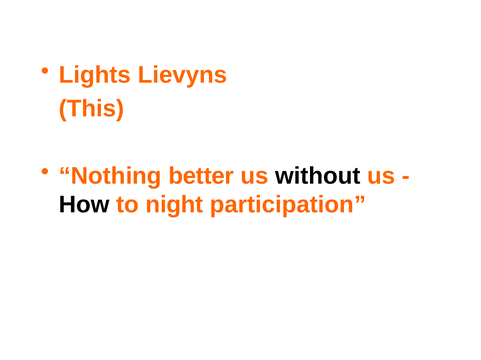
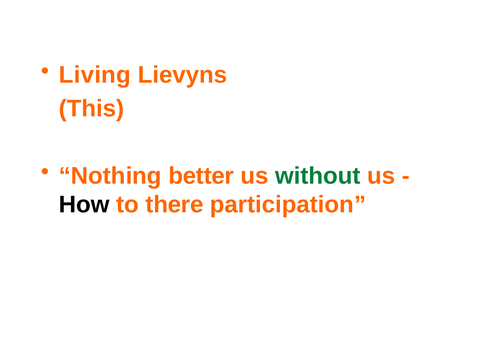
Lights: Lights -> Living (95, 75)
without colour: black -> green (318, 176)
night: night -> there (174, 205)
